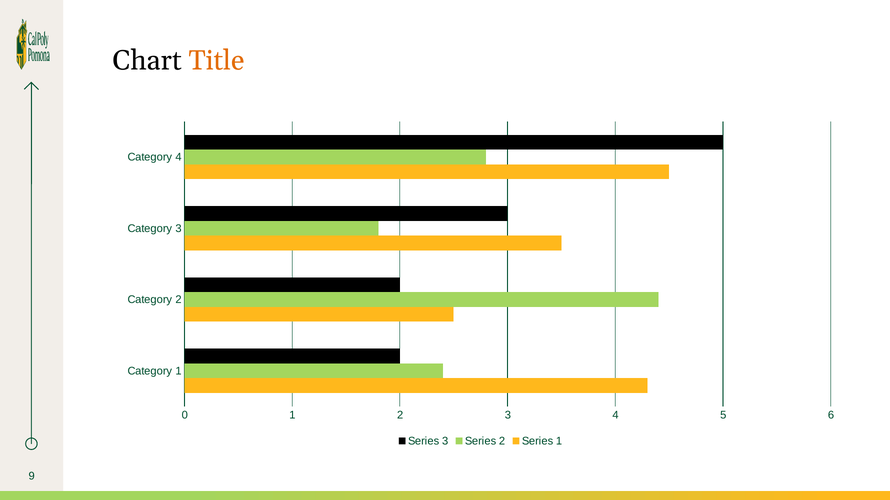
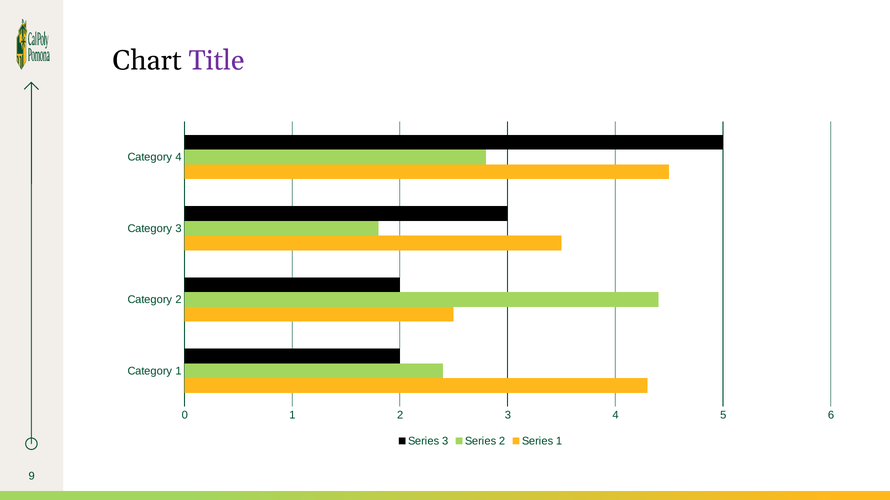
Title colour: orange -> purple (217, 61)
